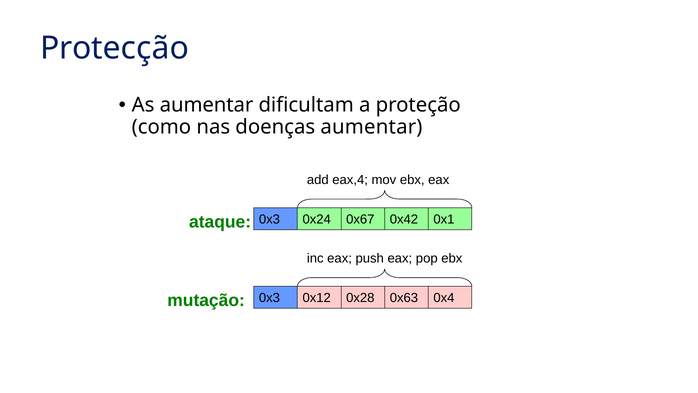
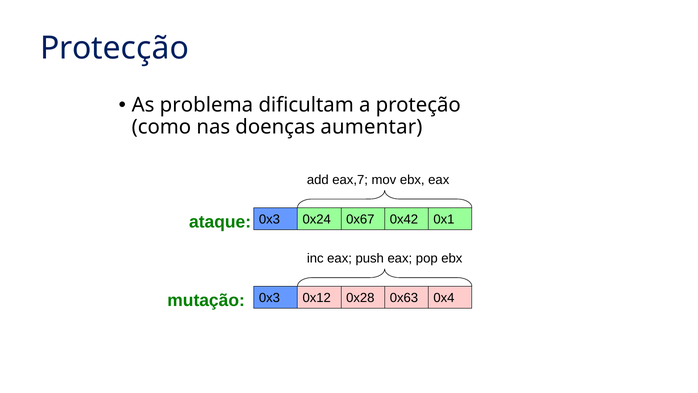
As aumentar: aumentar -> problema (206, 105)
eax,4: eax,4 -> eax,7 (350, 180)
